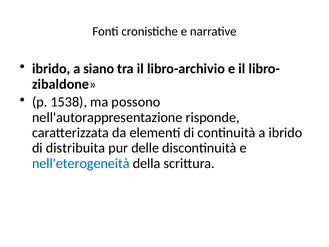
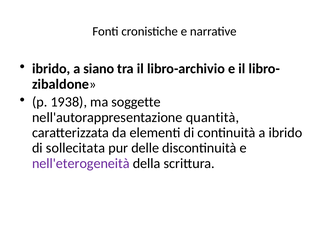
1538: 1538 -> 1938 (69, 102)
possono: possono -> soggette (136, 102)
risponde: risponde -> quantità (213, 117)
distribuita: distribuita -> sollecitata (76, 148)
nell'eterogeneità colour: blue -> purple (81, 163)
